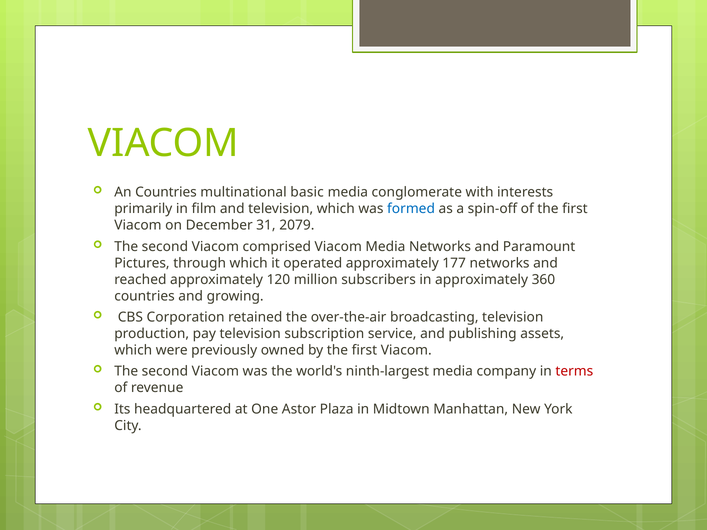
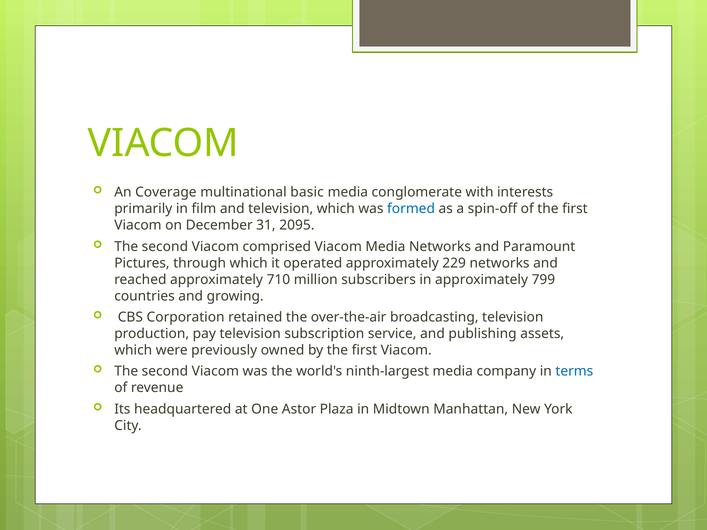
An Countries: Countries -> Coverage (166, 192)
2079: 2079 -> 2095 (297, 225)
177: 177 -> 229 (454, 263)
120: 120 -> 710 (278, 280)
360: 360 -> 799 (543, 280)
terms colour: red -> blue (574, 372)
